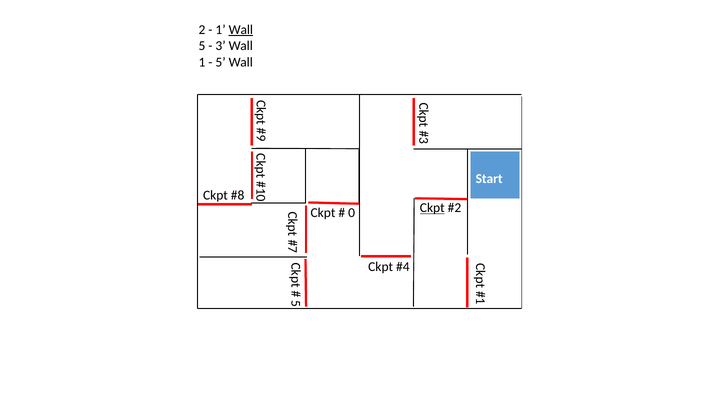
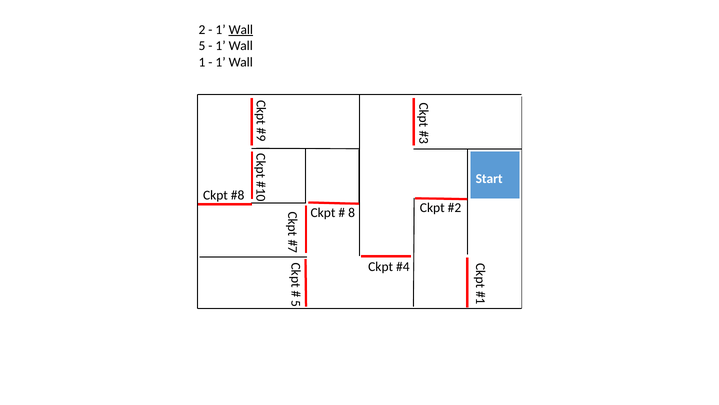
3: 3 -> 1 (221, 46)
5: 5 -> 1 (221, 62)
Ckpt underline: present -> none (432, 208)
0: 0 -> 8 (352, 212)
